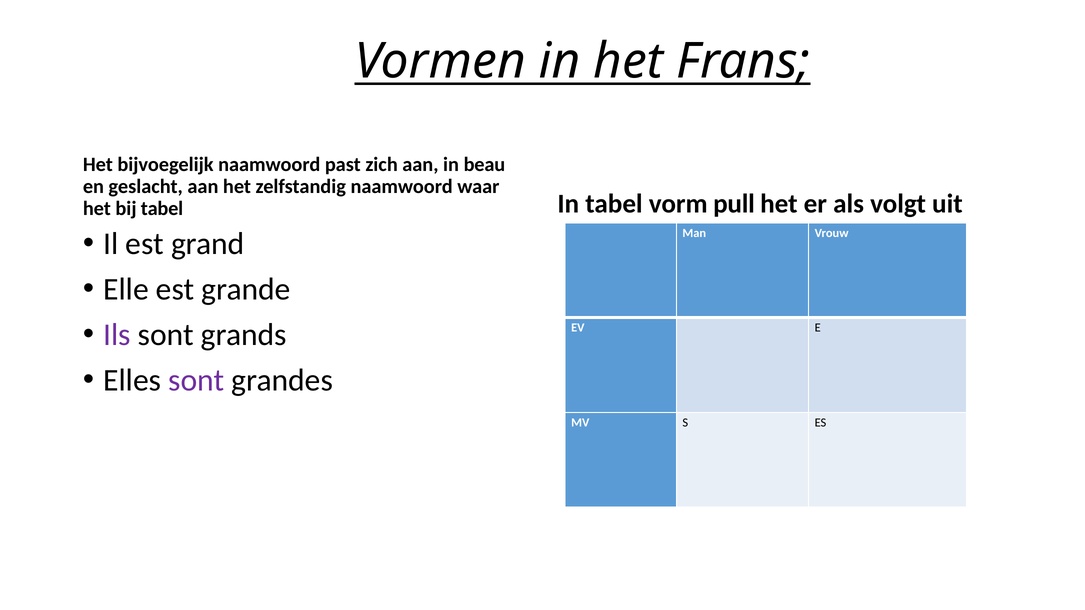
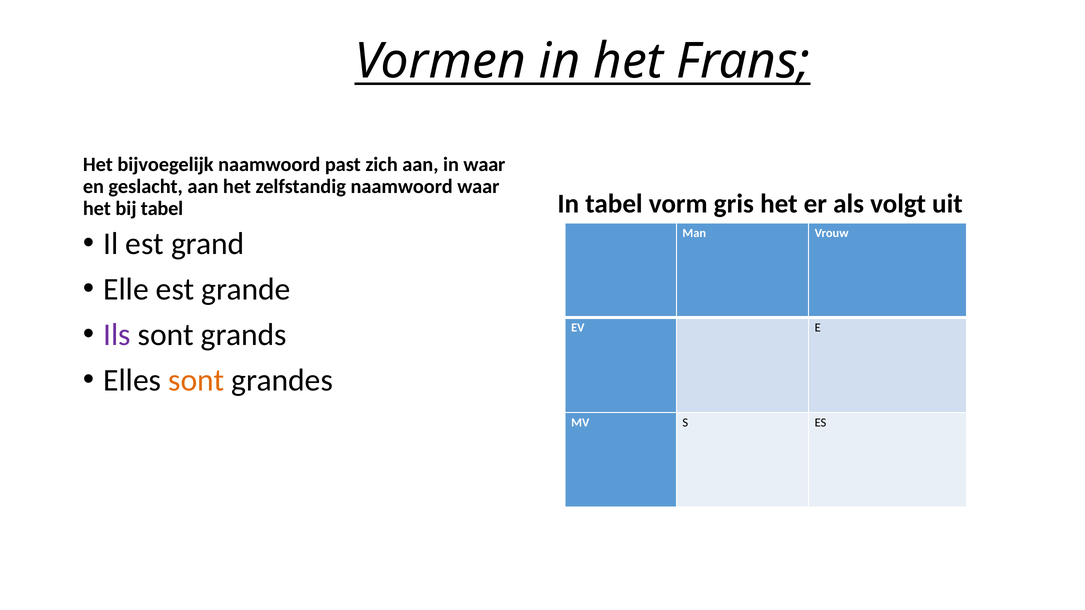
in beau: beau -> waar (484, 165)
pull: pull -> gris (734, 204)
sont colour: purple -> orange (196, 380)
